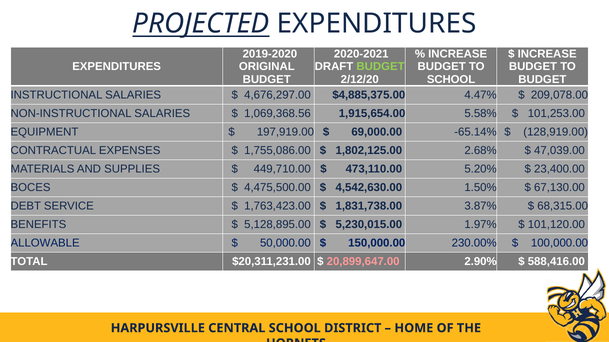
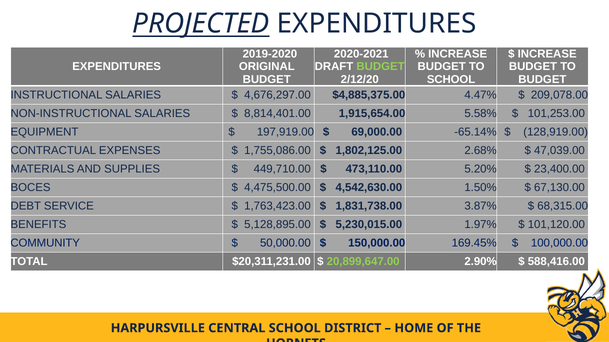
1,069,368.56: 1,069,368.56 -> 8,814,401.00 (277, 114)
ALLOWABLE: ALLOWABLE -> COMMUNITY (45, 243)
230.00%: 230.00% -> 169.45% (474, 243)
20,899,647.00 colour: pink -> light green (363, 262)
